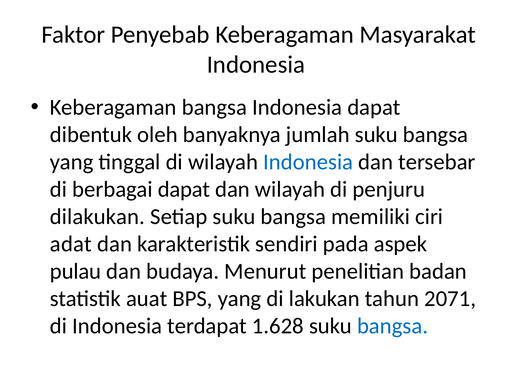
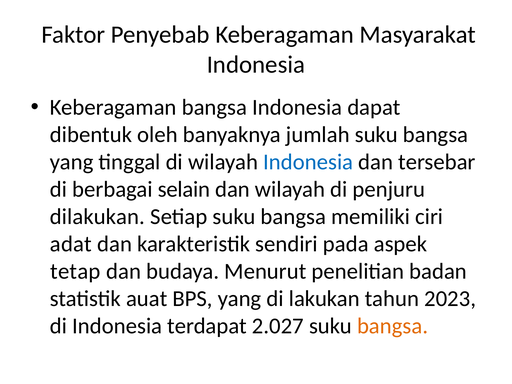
berbagai dapat: dapat -> selain (184, 189)
pulau: pulau -> tetap (75, 271)
2071: 2071 -> 2023 (450, 299)
1.628: 1.628 -> 2.027 (278, 326)
bangsa colour: blue -> orange (393, 326)
